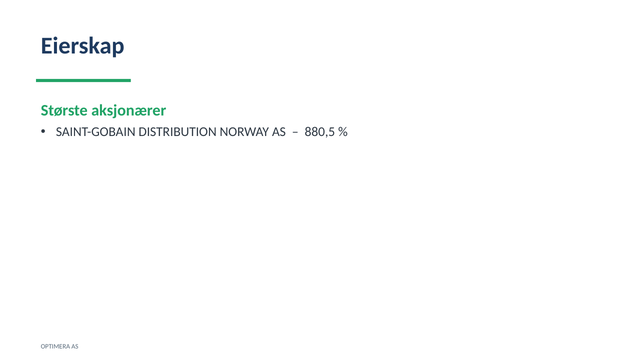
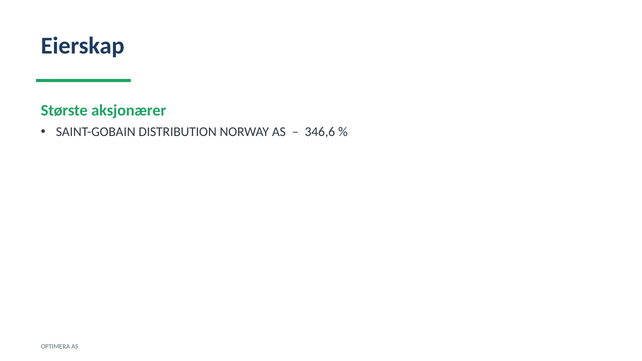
880,5: 880,5 -> 346,6 (320, 132)
